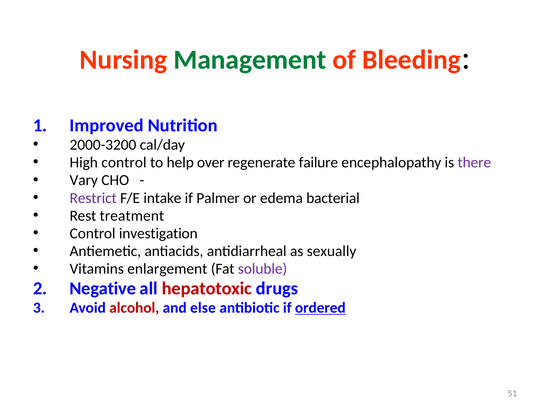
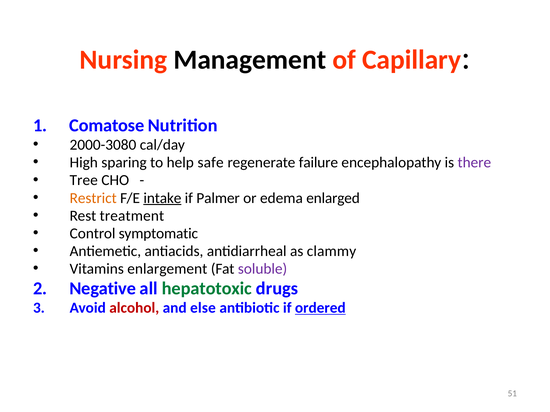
Management colour: green -> black (250, 60)
Bleeding: Bleeding -> Capillary (412, 60)
Improved: Improved -> Comatose (107, 126)
2000-3200: 2000-3200 -> 2000-3080 (103, 145)
High control: control -> sparing (124, 163)
over: over -> safe (211, 163)
Vary: Vary -> Tree (84, 181)
Restrict colour: purple -> orange (93, 198)
intake underline: none -> present (162, 198)
bacterial: bacterial -> enlarged (333, 198)
investigation: investigation -> symptomatic (158, 234)
sexually: sexually -> clammy (332, 251)
hepatotoxic colour: red -> green (207, 289)
